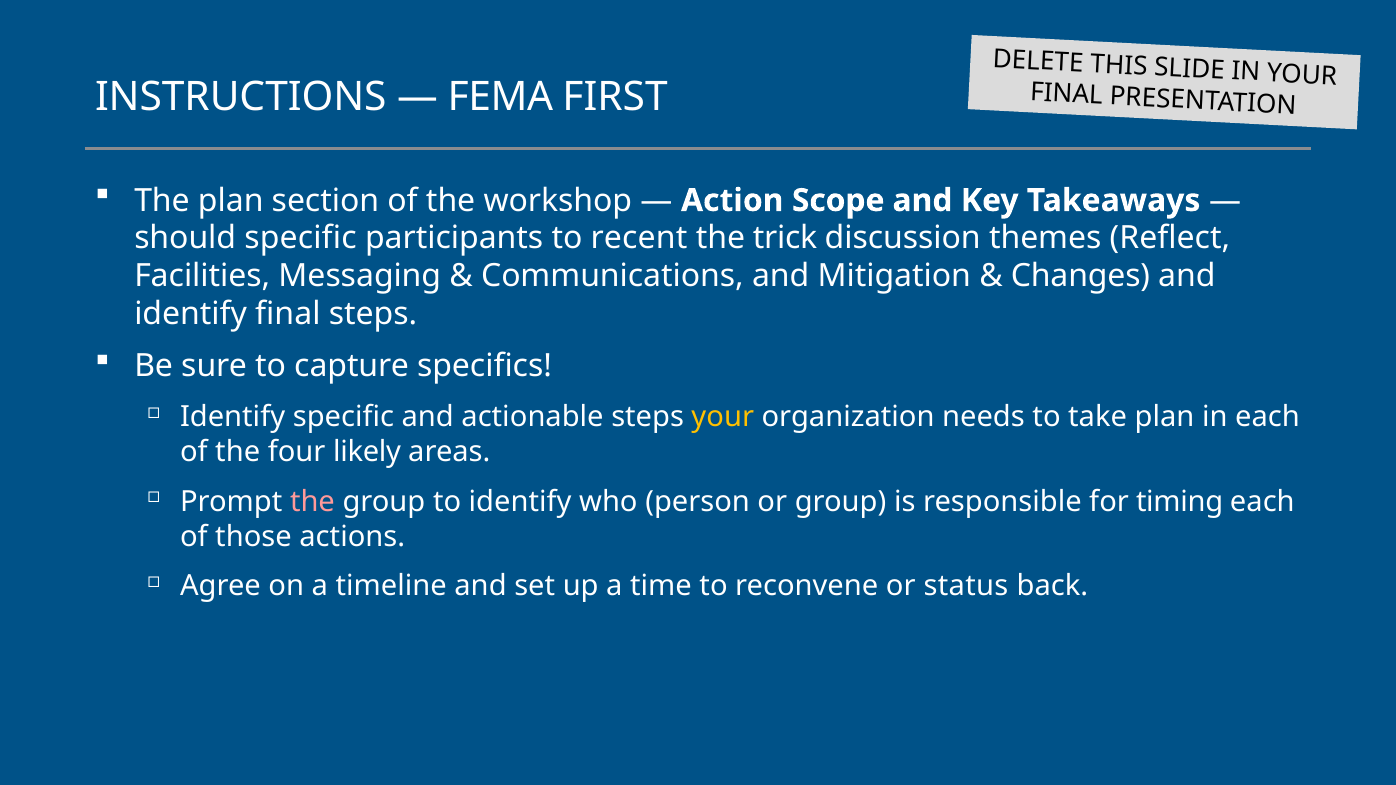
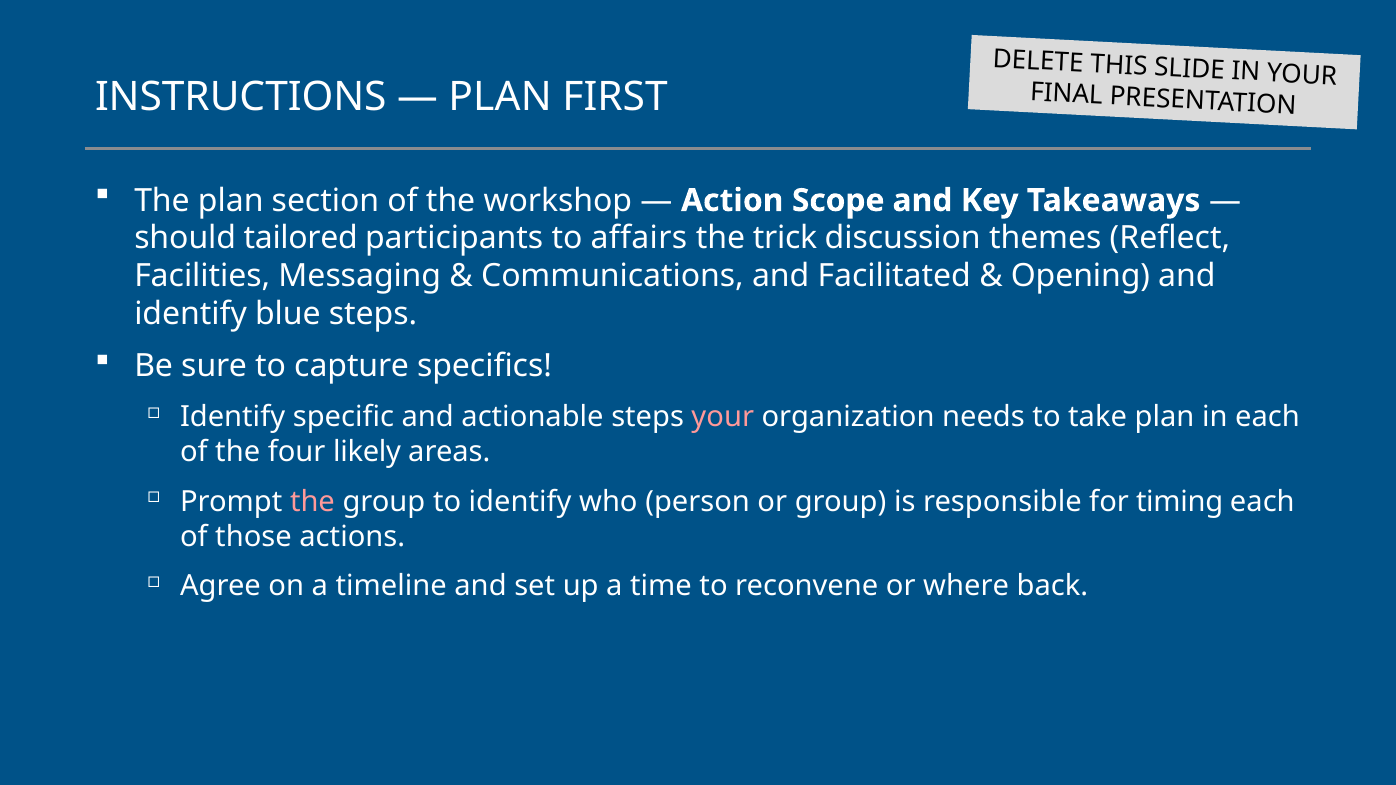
FEMA: FEMA -> PLAN (500, 97)
should specific: specific -> tailored (301, 238)
recent: recent -> affairs (639, 238)
Mitigation: Mitigation -> Facilitated (894, 276)
Changes: Changes -> Opening (1080, 276)
identify final: final -> blue (288, 314)
your colour: yellow -> pink (723, 417)
status: status -> where (966, 586)
